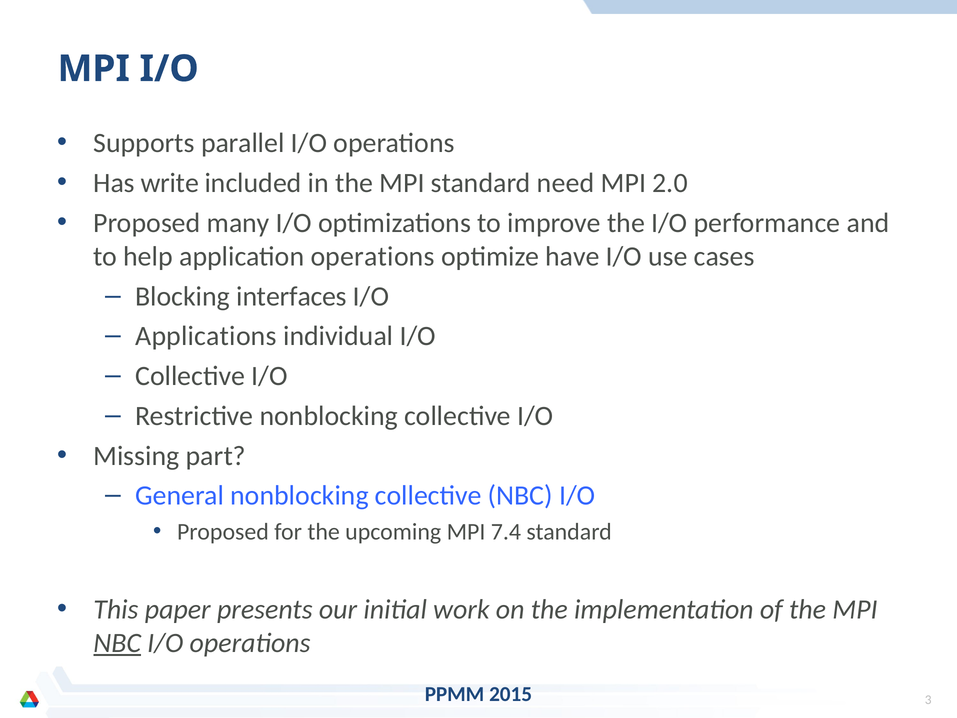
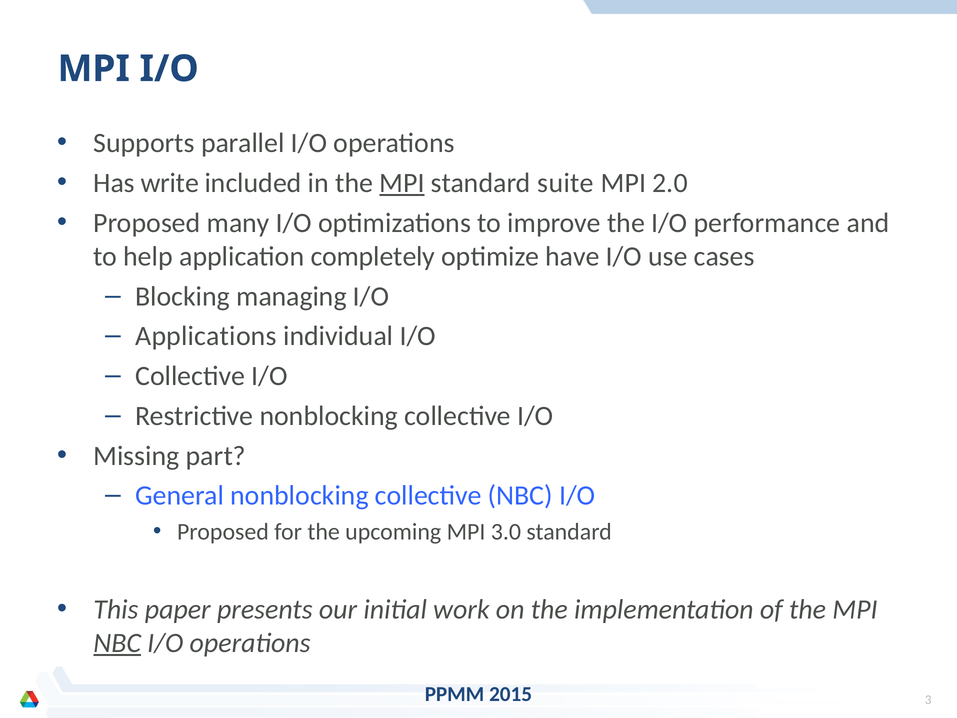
MPI underline: none -> present (402, 183)
need: need -> suite (566, 183)
application operations: operations -> completely (373, 256)
interfaces: interfaces -> managing (292, 296)
7.4: 7.4 -> 3.0 (506, 532)
